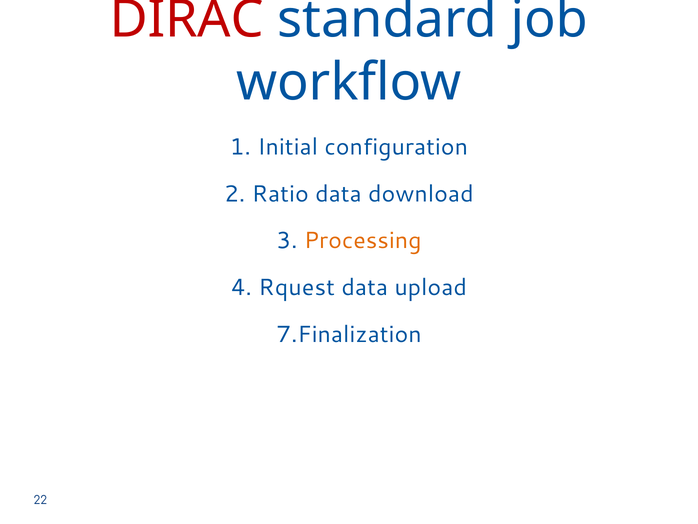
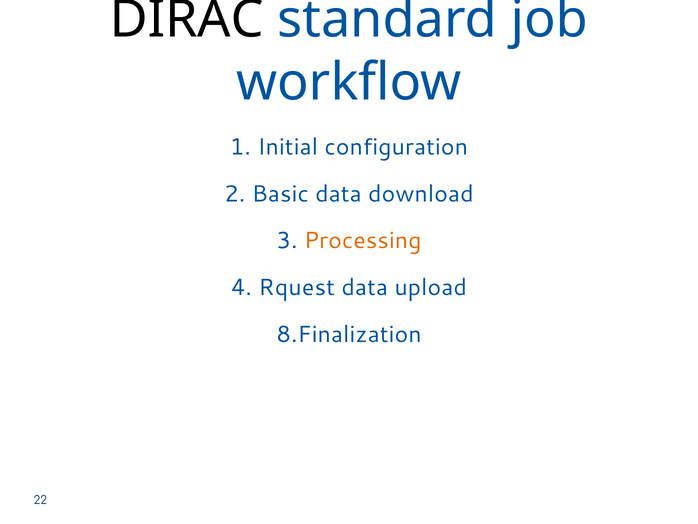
DIRAC colour: red -> black (187, 19)
Ratio: Ratio -> Basic (280, 194)
7.Finalization: 7.Finalization -> 8.Finalization (349, 334)
